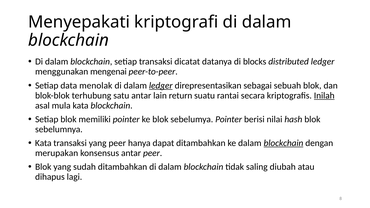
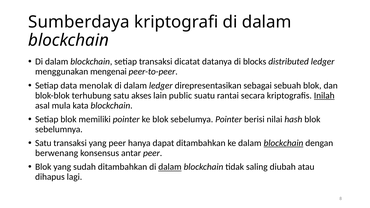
Menyepakati: Menyepakati -> Sumberdaya (79, 22)
ledger underline: present -> none (161, 86)
satu antar: antar -> akses (141, 96)
return: return -> public (180, 96)
Kata: Kata -> Satu (43, 143)
merupakan: merupakan -> berwenang (57, 153)
dalam underline: none -> present (170, 167)
